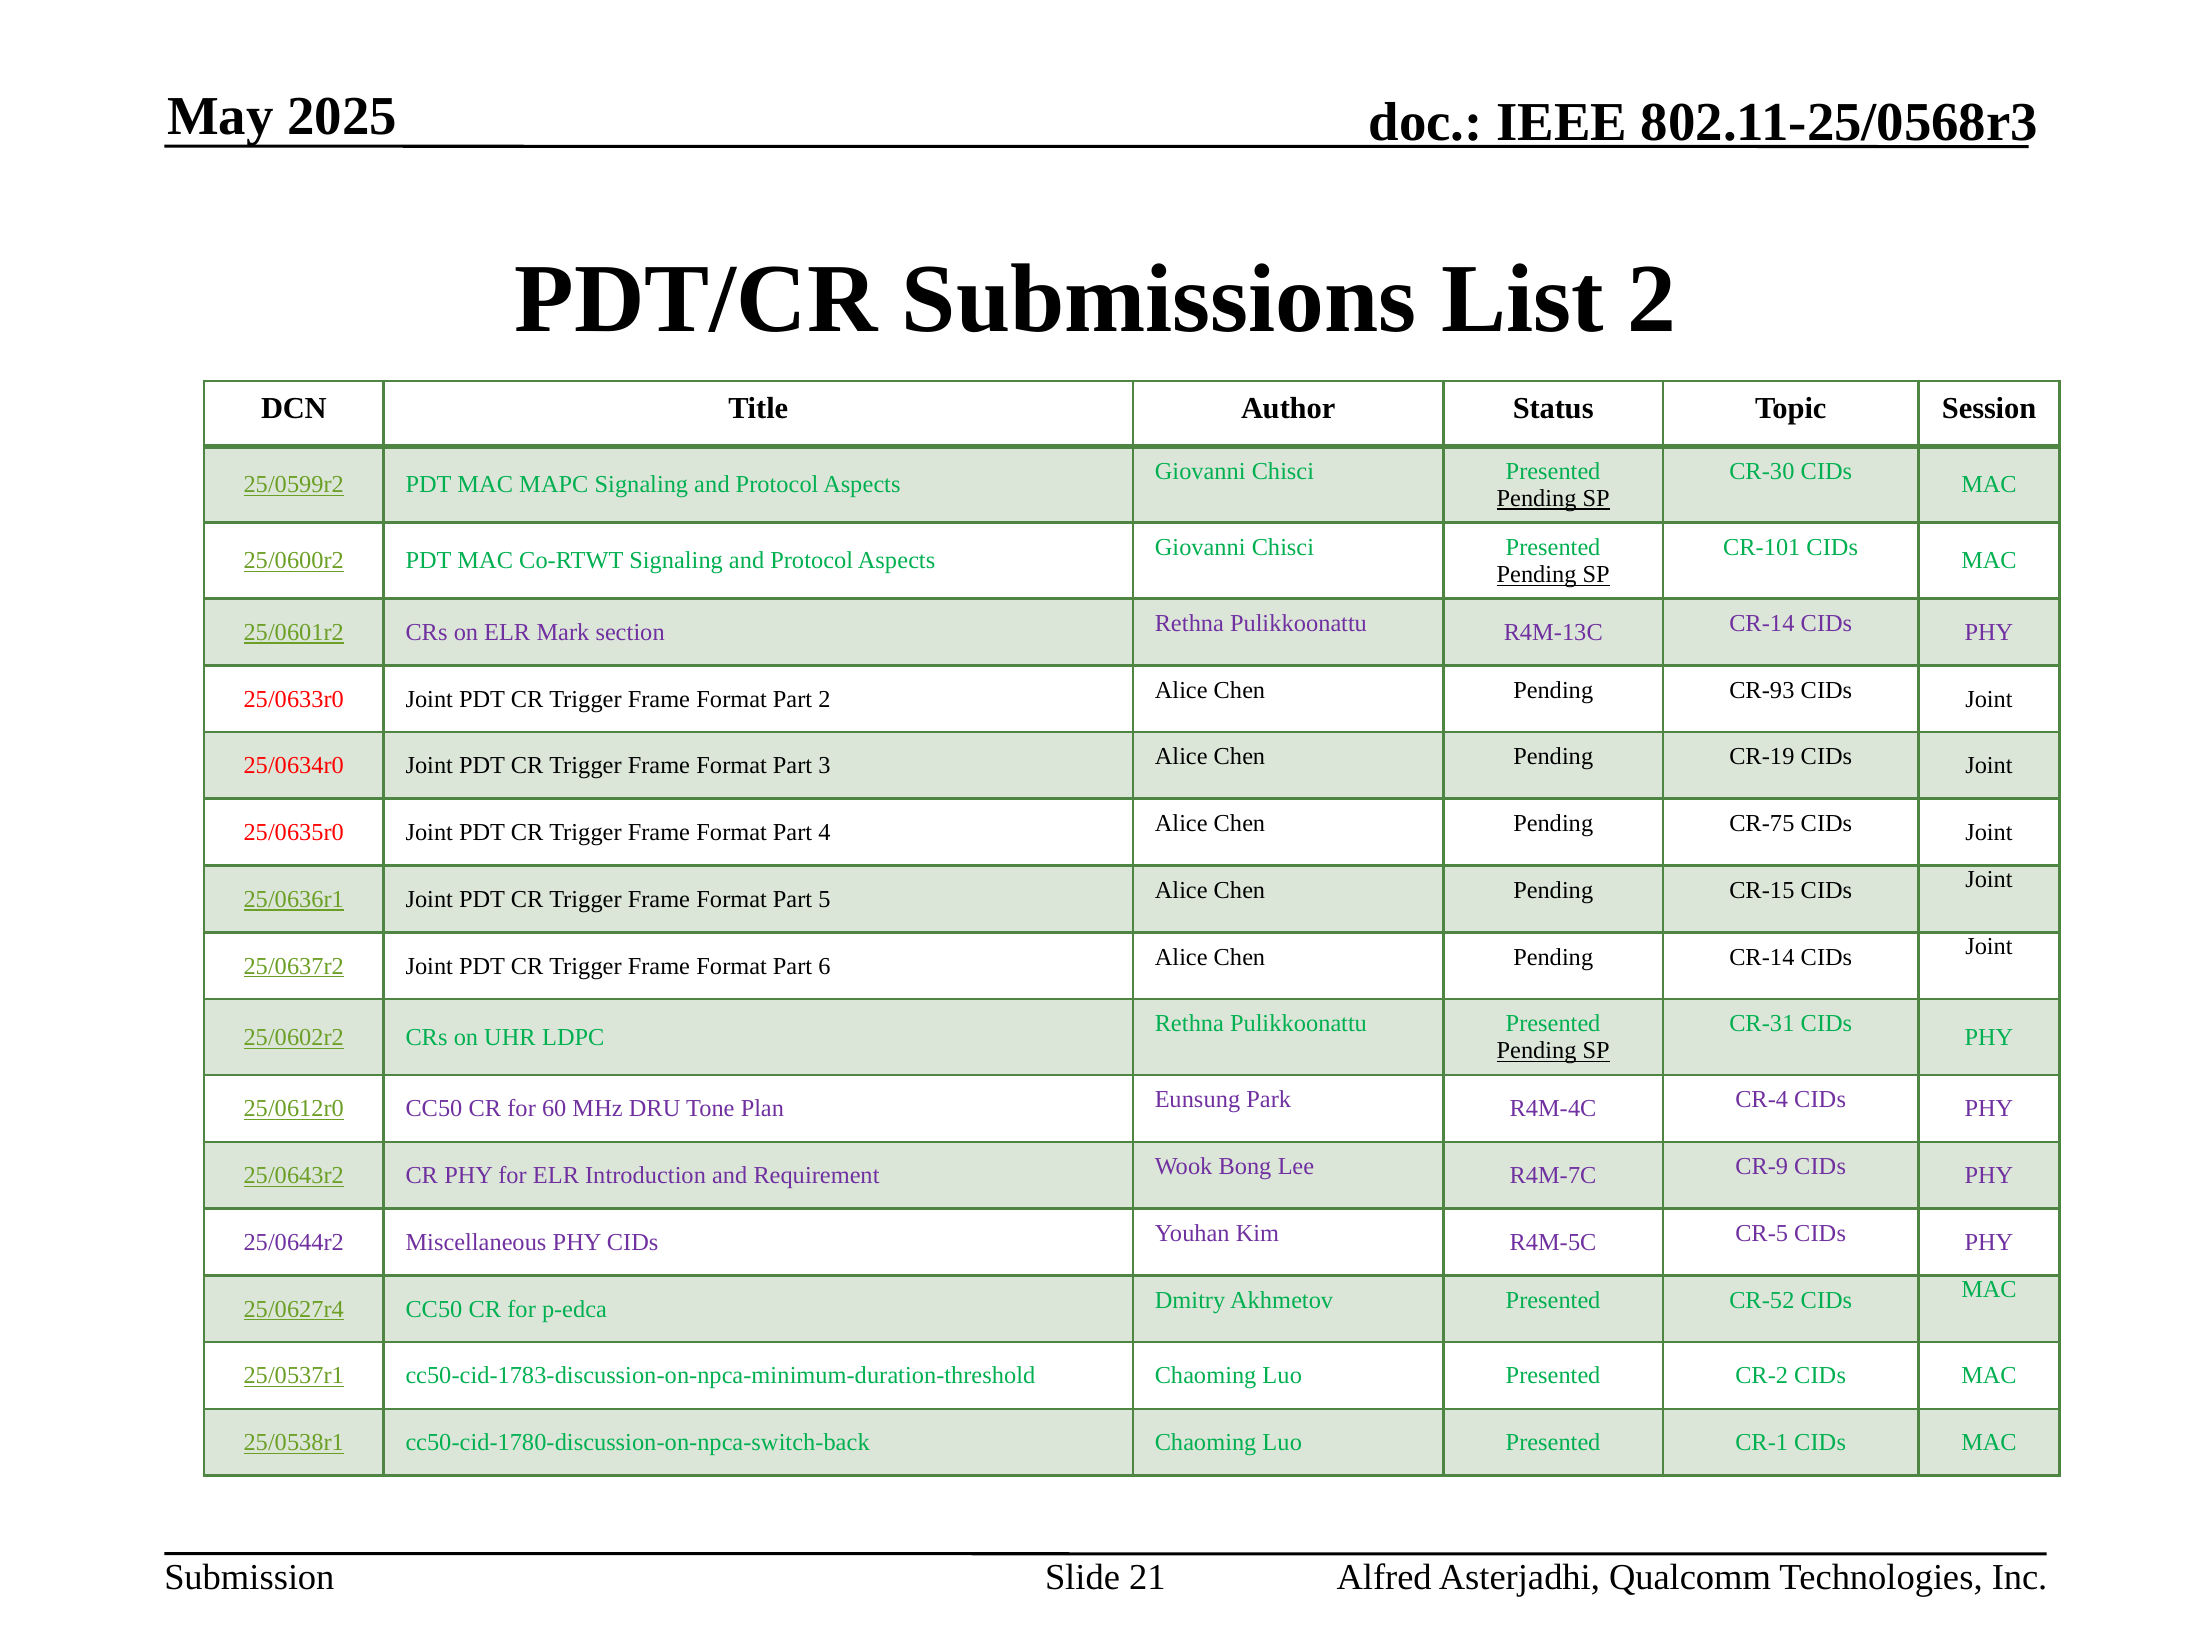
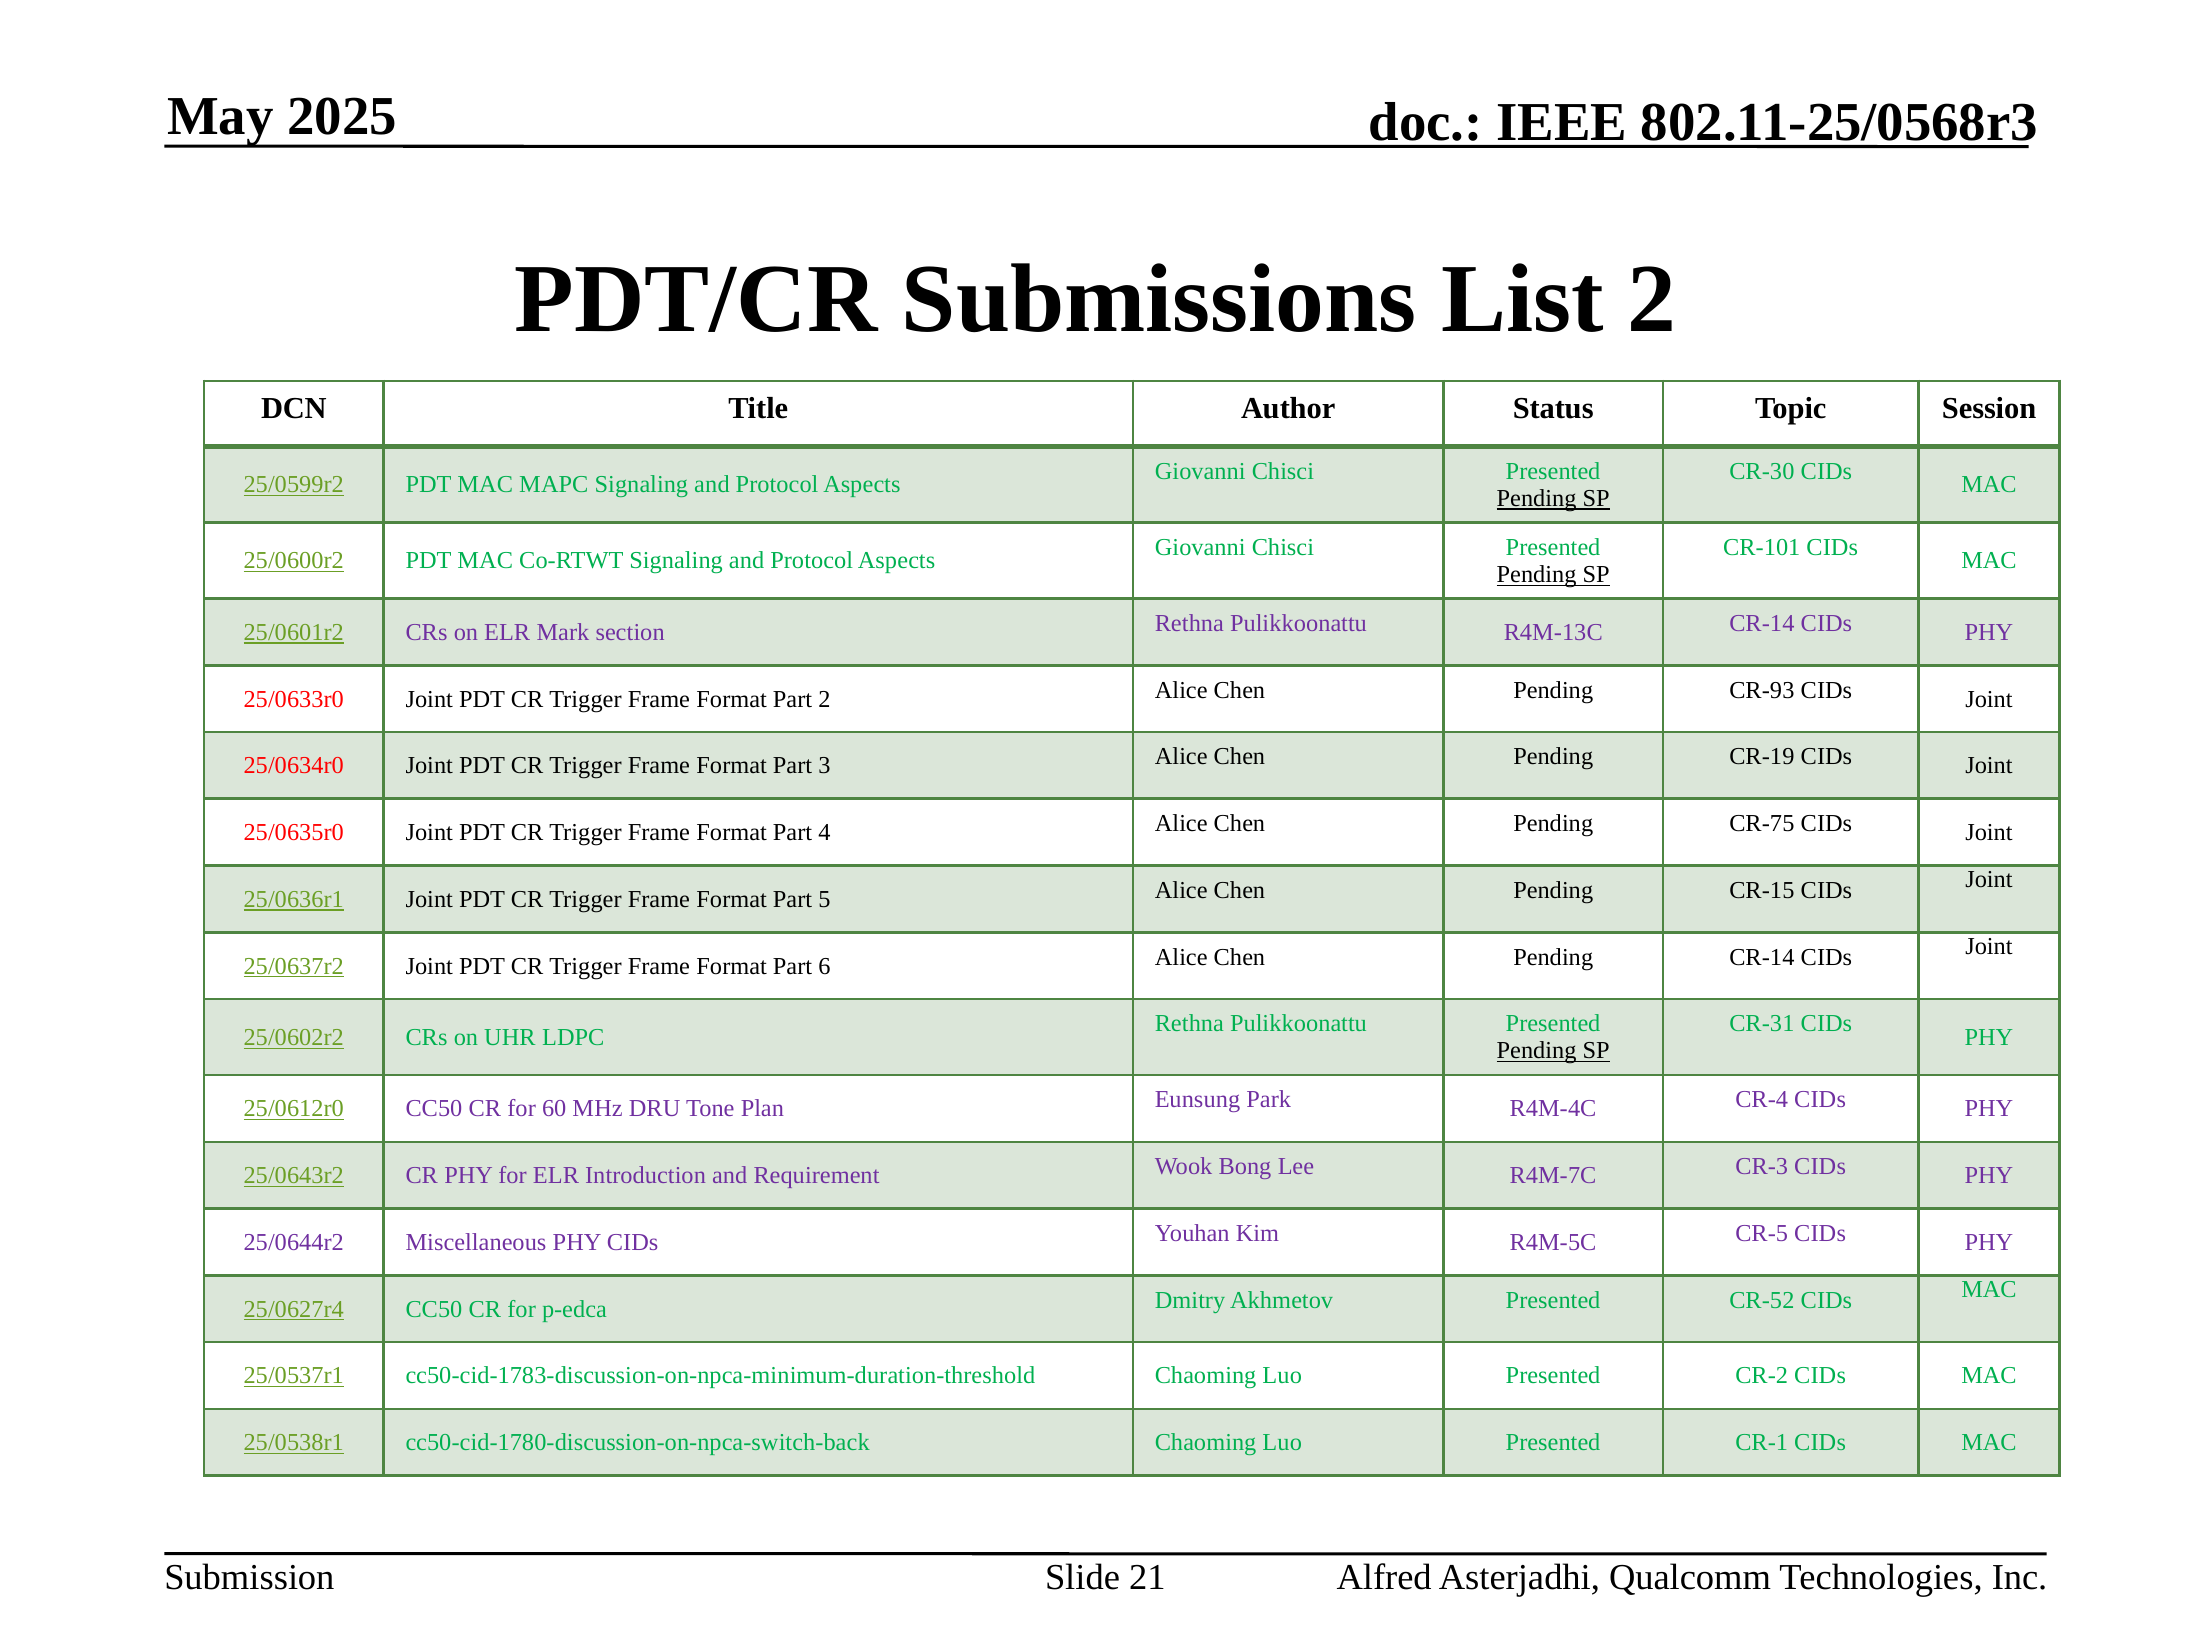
CR-9: CR-9 -> CR-3 (1762, 1167)
